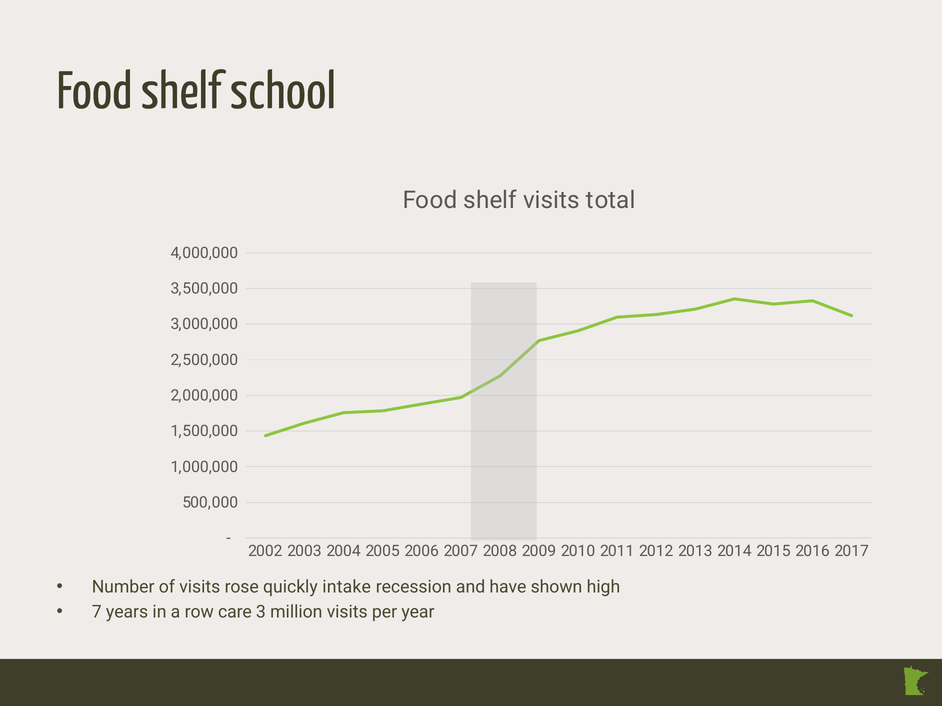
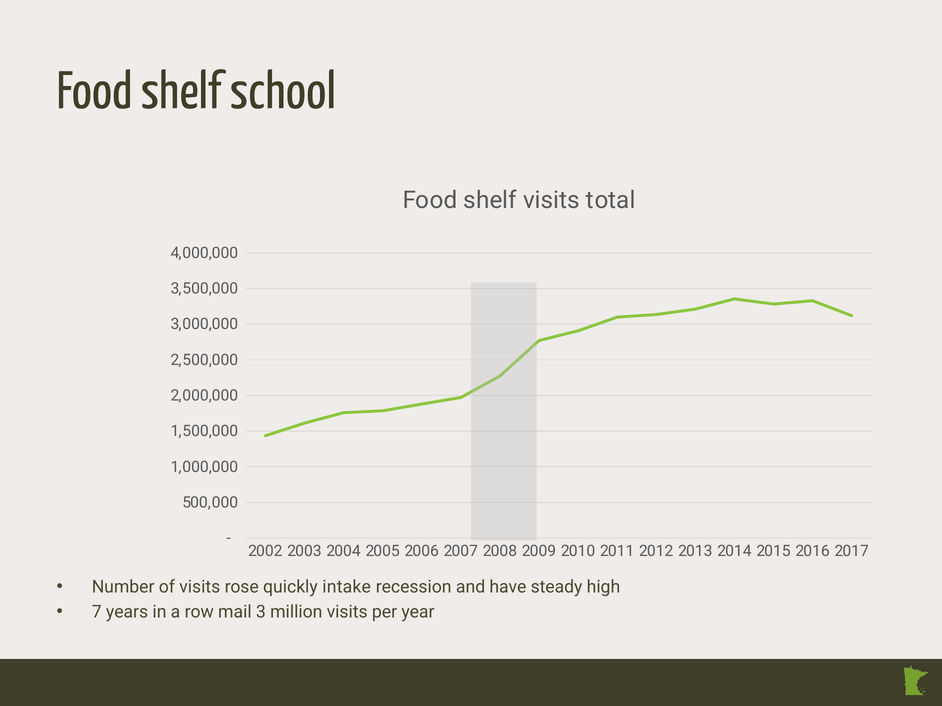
shown: shown -> steady (557, 588)
care: care -> mail (235, 612)
